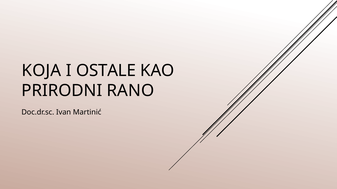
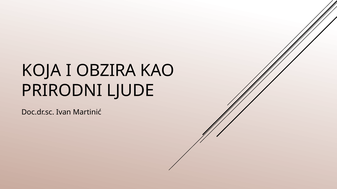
OSTALE: OSTALE -> OBZIRA (106, 71)
RANO: RANO -> LJUDE (130, 91)
